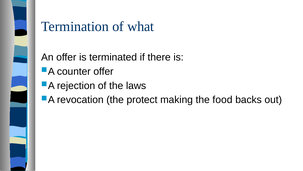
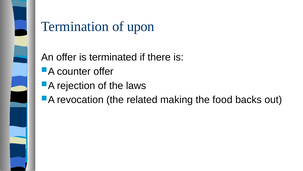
what: what -> upon (141, 27)
protect: protect -> related (142, 100)
